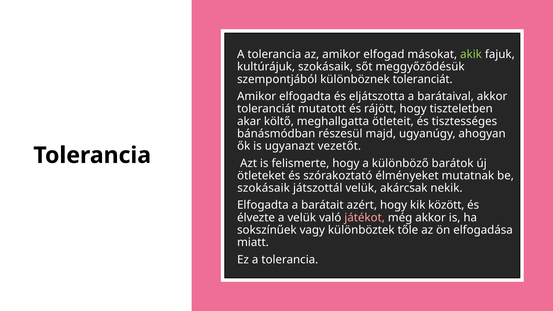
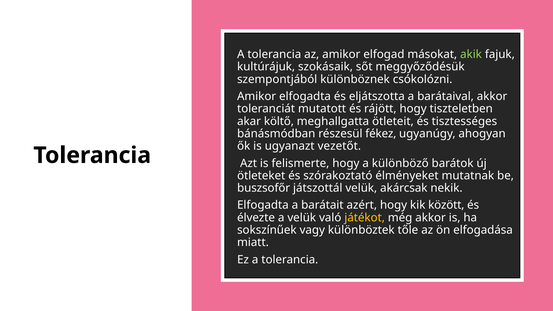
különböznek toleranciát: toleranciát -> csókolózni (423, 79)
majd: majd -> fékez (381, 134)
szokásaik: szokásaik -> buszsofőr (264, 188)
játékot colour: pink -> yellow (365, 218)
